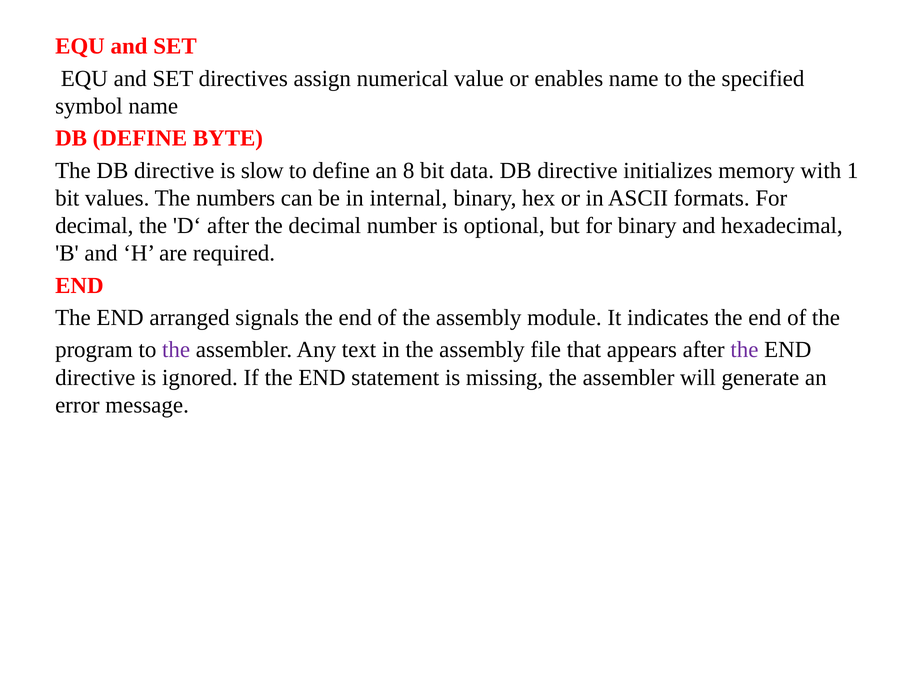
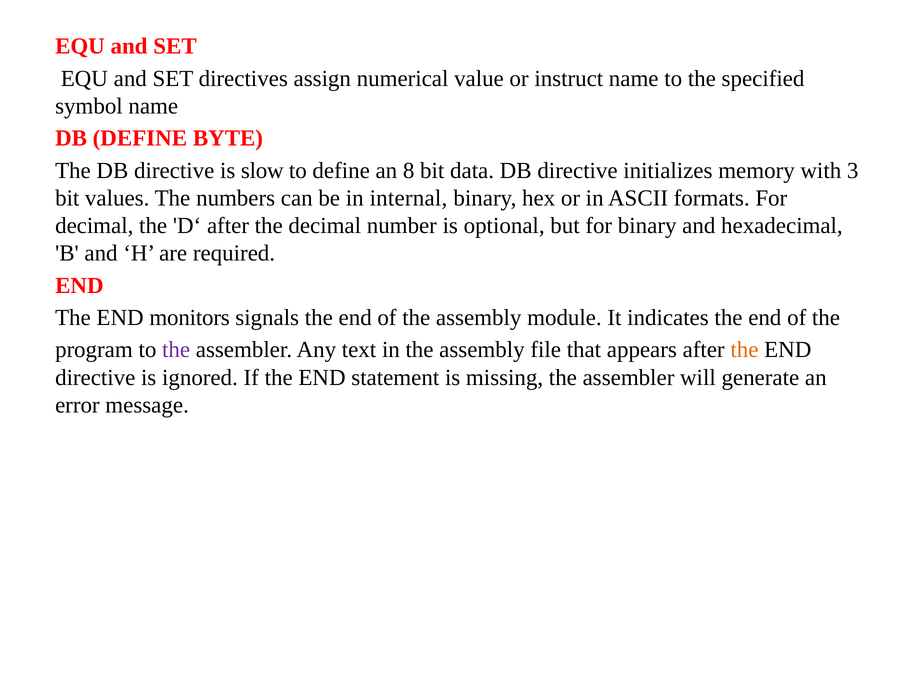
enables: enables -> instruct (569, 78)
1: 1 -> 3 (853, 170)
arranged: arranged -> monitors (190, 317)
the colour: purple -> orange (744, 349)
